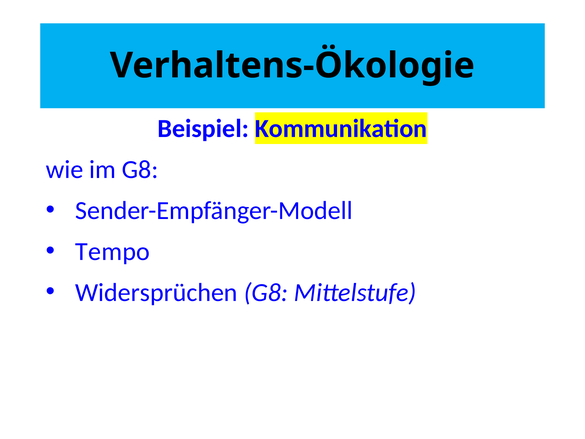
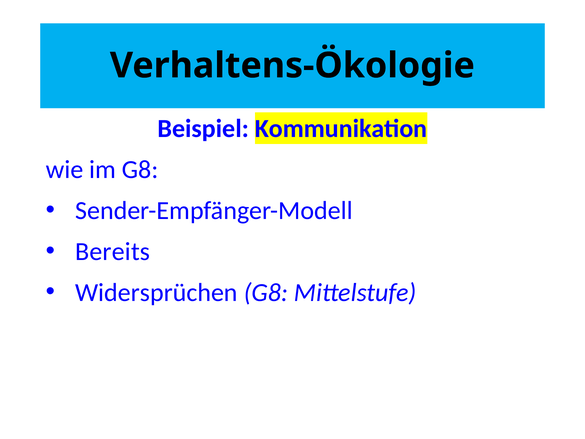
Tempo: Tempo -> Bereits (113, 251)
